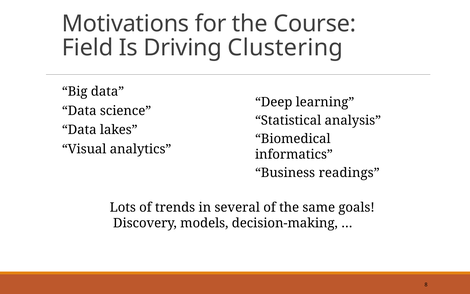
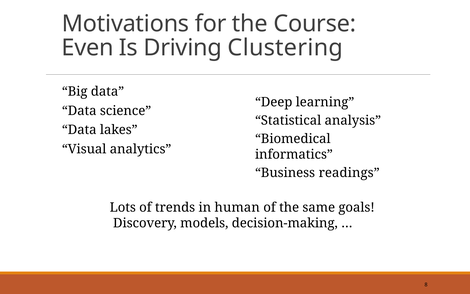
Field: Field -> Even (88, 48)
several: several -> human (237, 207)
